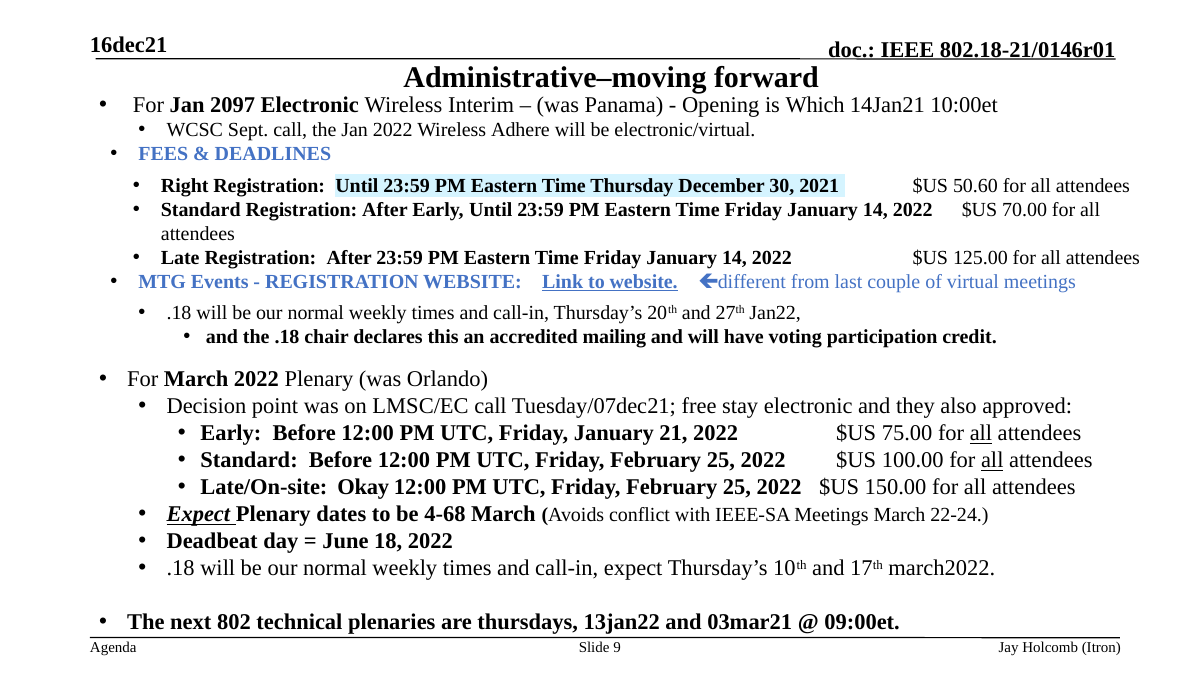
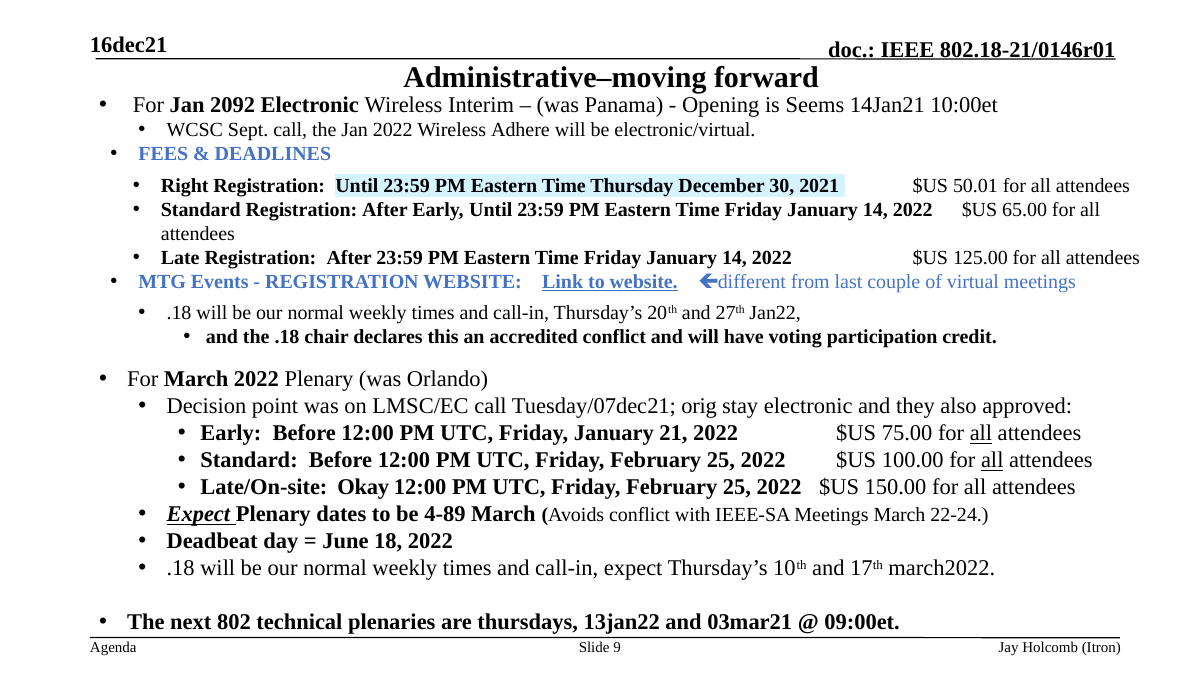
2097: 2097 -> 2092 (233, 105)
Which: Which -> Seems (815, 105)
50.60: 50.60 -> 50.01 (975, 186)
70.00: 70.00 -> 65.00 (1025, 210)
accredited mailing: mailing -> conflict (614, 337)
free: free -> orig (699, 406)
4-68: 4-68 -> 4-89 (445, 514)
